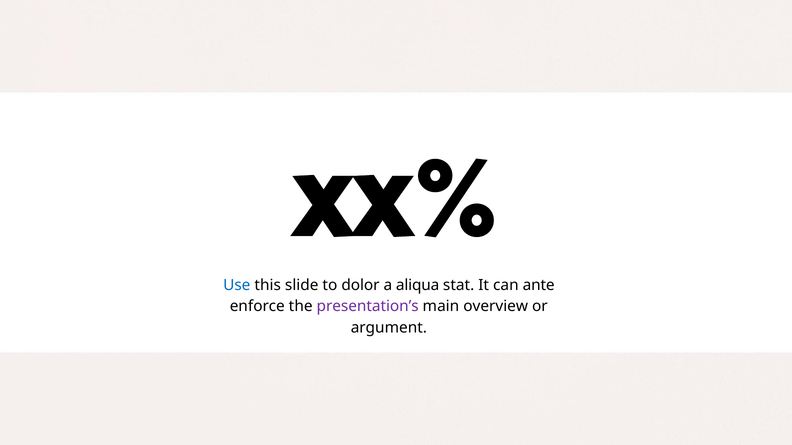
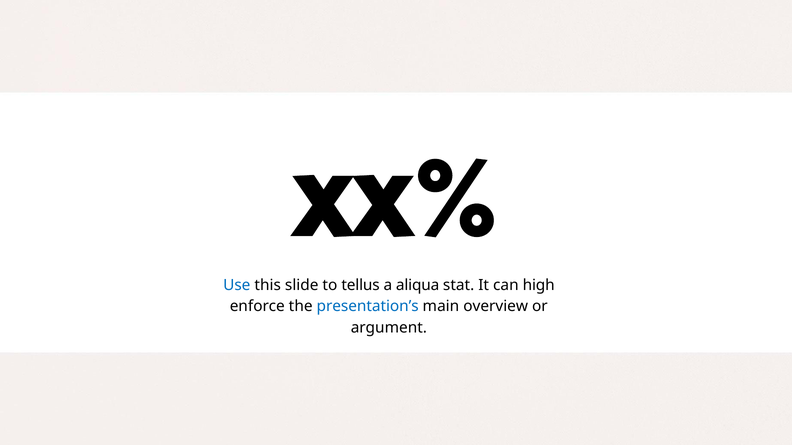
dolor: dolor -> tellus (361, 285)
ante: ante -> high (539, 285)
presentation’s colour: purple -> blue (368, 307)
